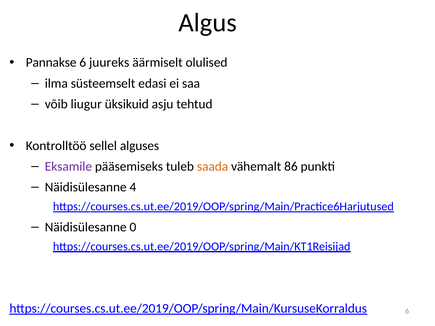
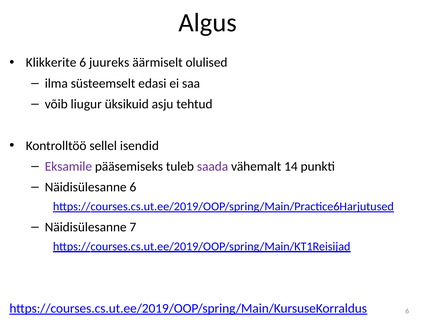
Pannakse: Pannakse -> Klikkerite (51, 63)
alguses: alguses -> isendid (139, 146)
saada colour: orange -> purple (213, 167)
86: 86 -> 14 (291, 167)
Näidisülesanne 4: 4 -> 6 (133, 187)
0: 0 -> 7 (133, 227)
